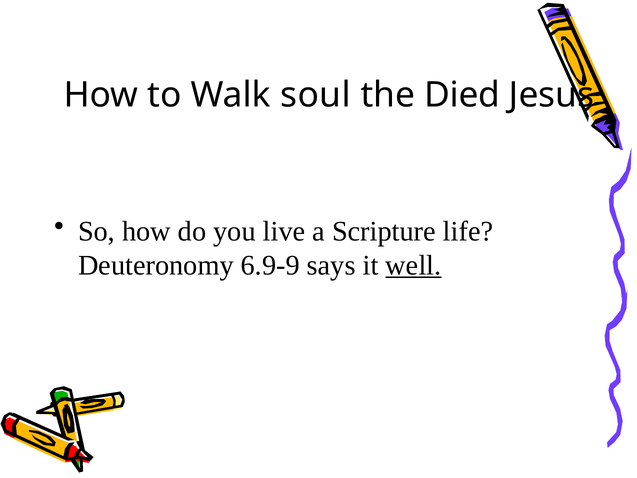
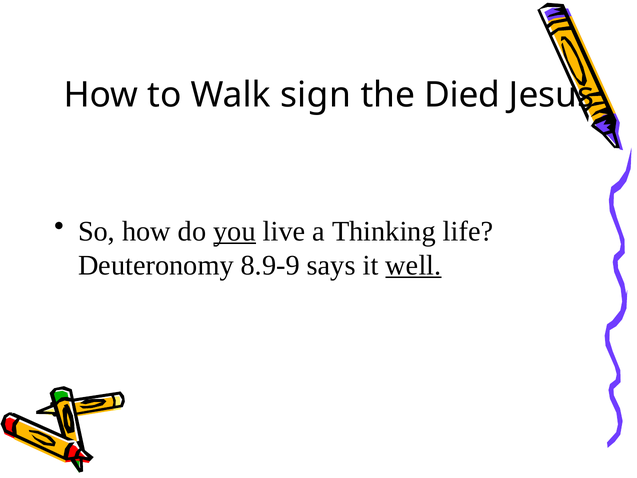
soul: soul -> sign (316, 95)
you underline: none -> present (235, 231)
Scripture: Scripture -> Thinking (384, 231)
6.9-9: 6.9-9 -> 8.9-9 (270, 265)
